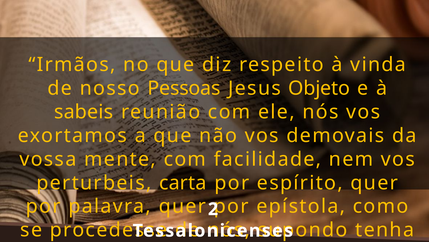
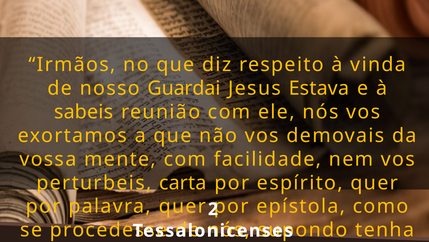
Pessoas: Pessoas -> Guardai (184, 88)
Objeto: Objeto -> Estava (319, 88)
